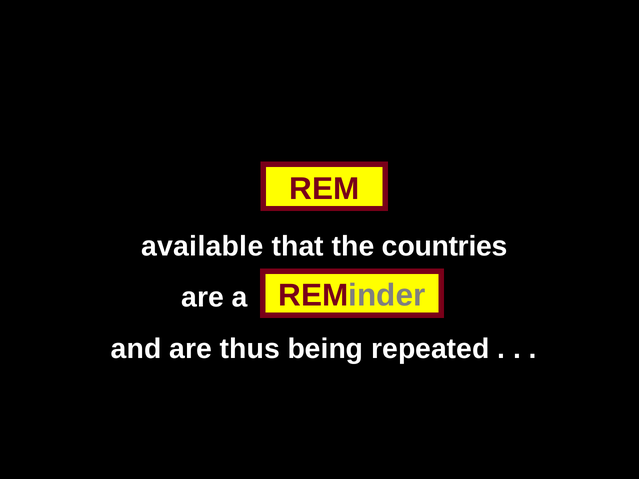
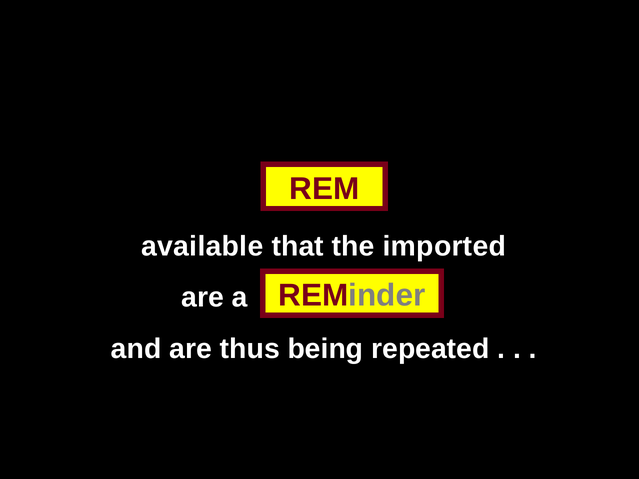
countries: countries -> imported (444, 247)
